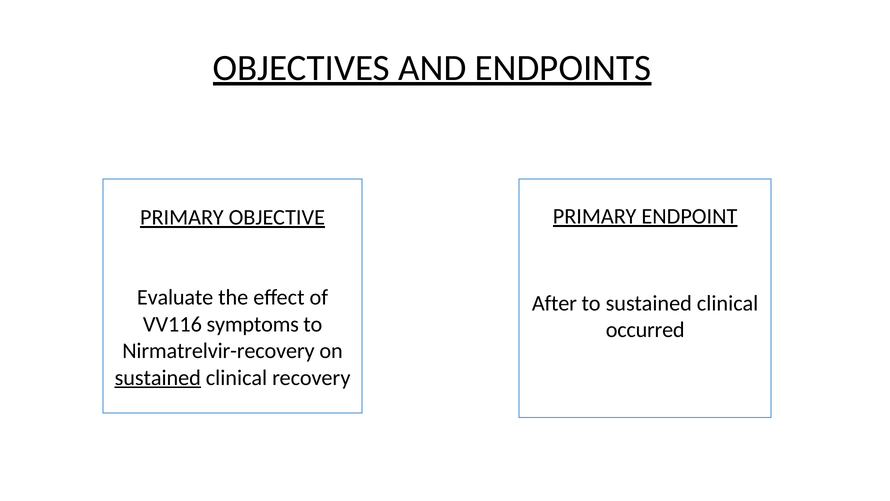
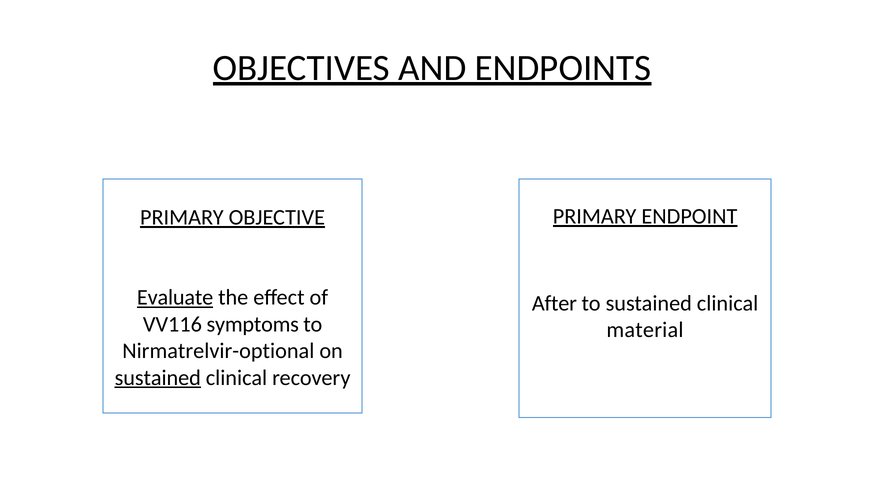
Evaluate underline: none -> present (175, 297)
occurred: occurred -> material (645, 330)
Nirmatrelvir-recovery: Nirmatrelvir-recovery -> Nirmatrelvir-optional (218, 351)
